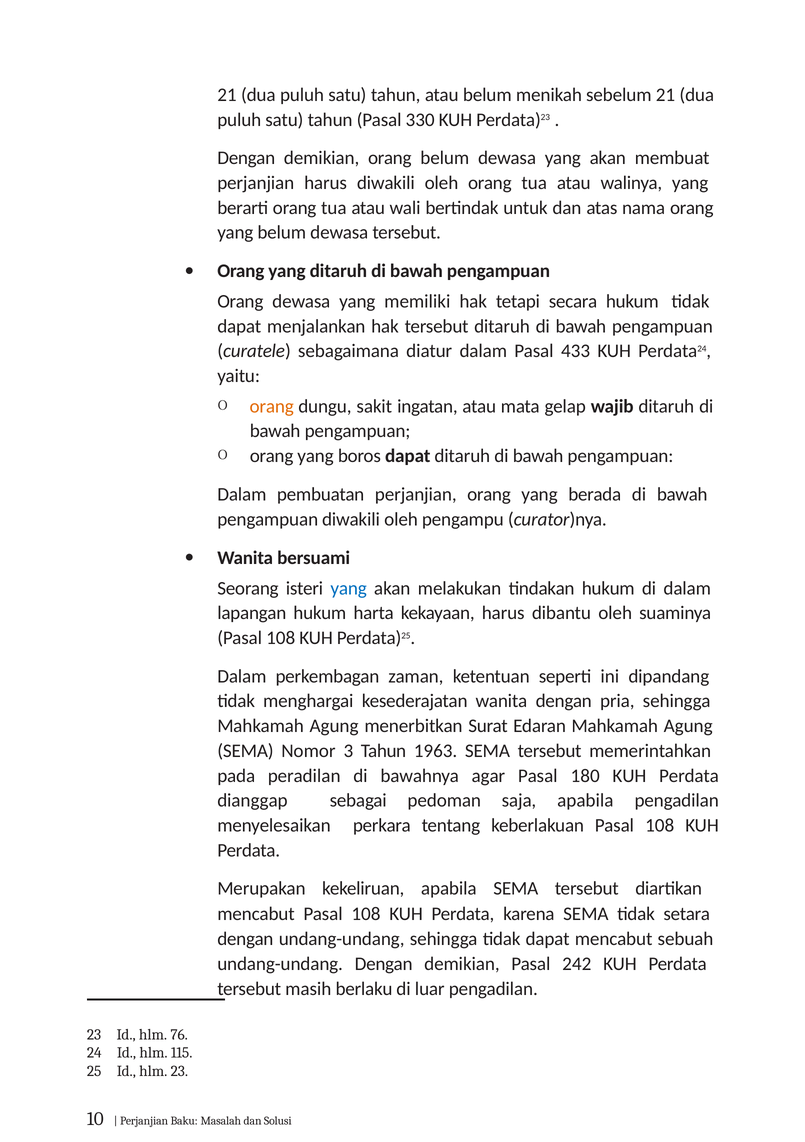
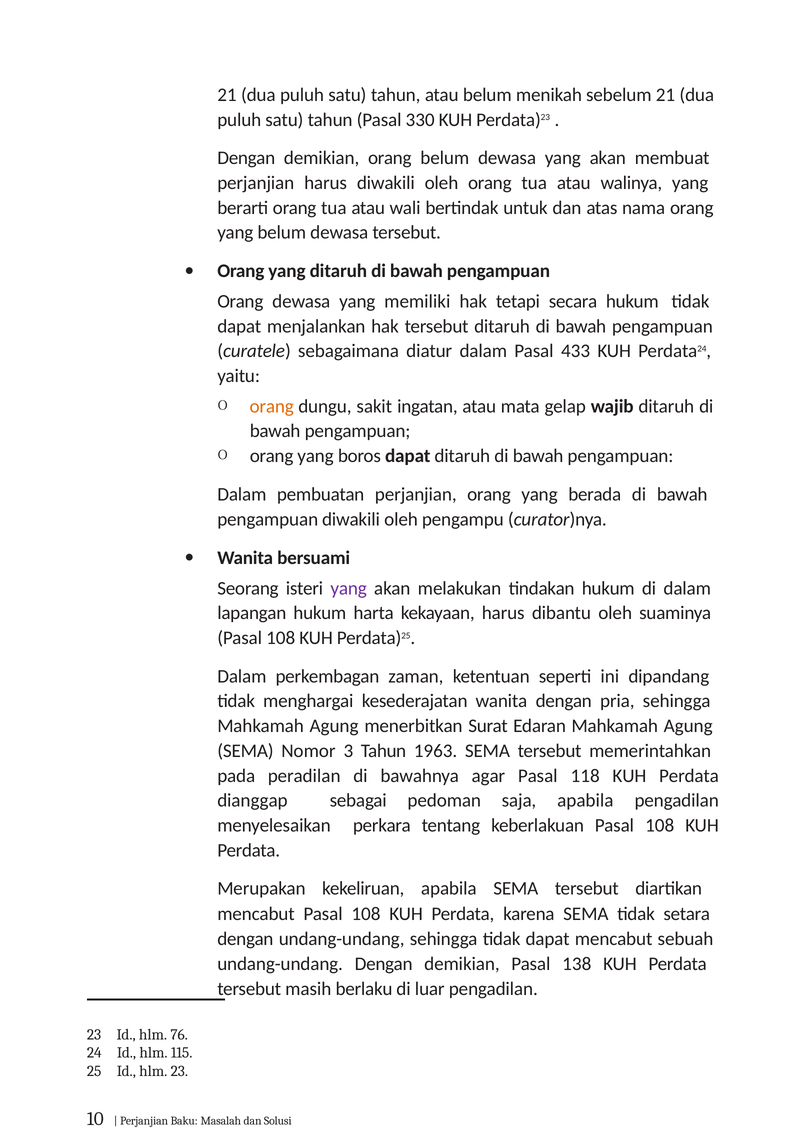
yang colour: blue -> purple (349, 588)
180: 180 -> 118 (585, 775)
242: 242 -> 138 (577, 963)
